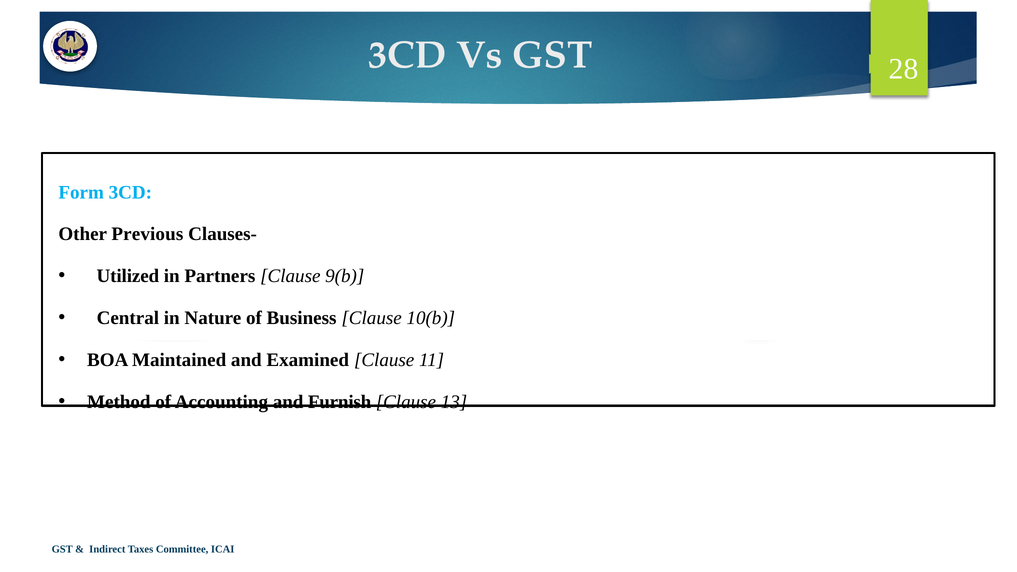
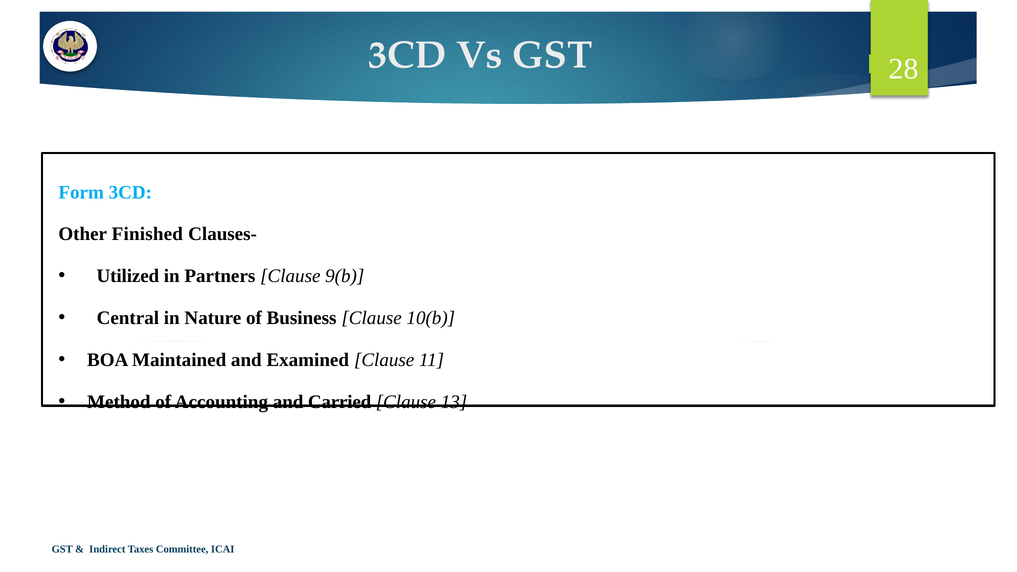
Previous: Previous -> Finished (147, 234)
Furnish: Furnish -> Carried (340, 402)
